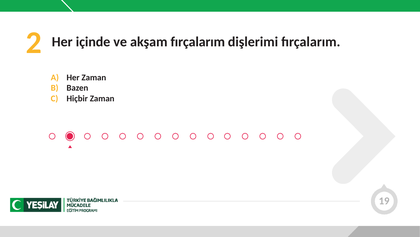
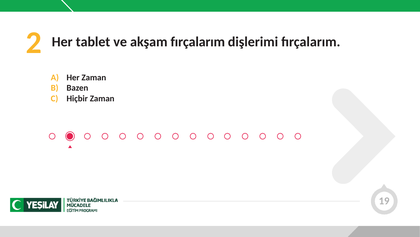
içinde: içinde -> tablet (93, 42)
